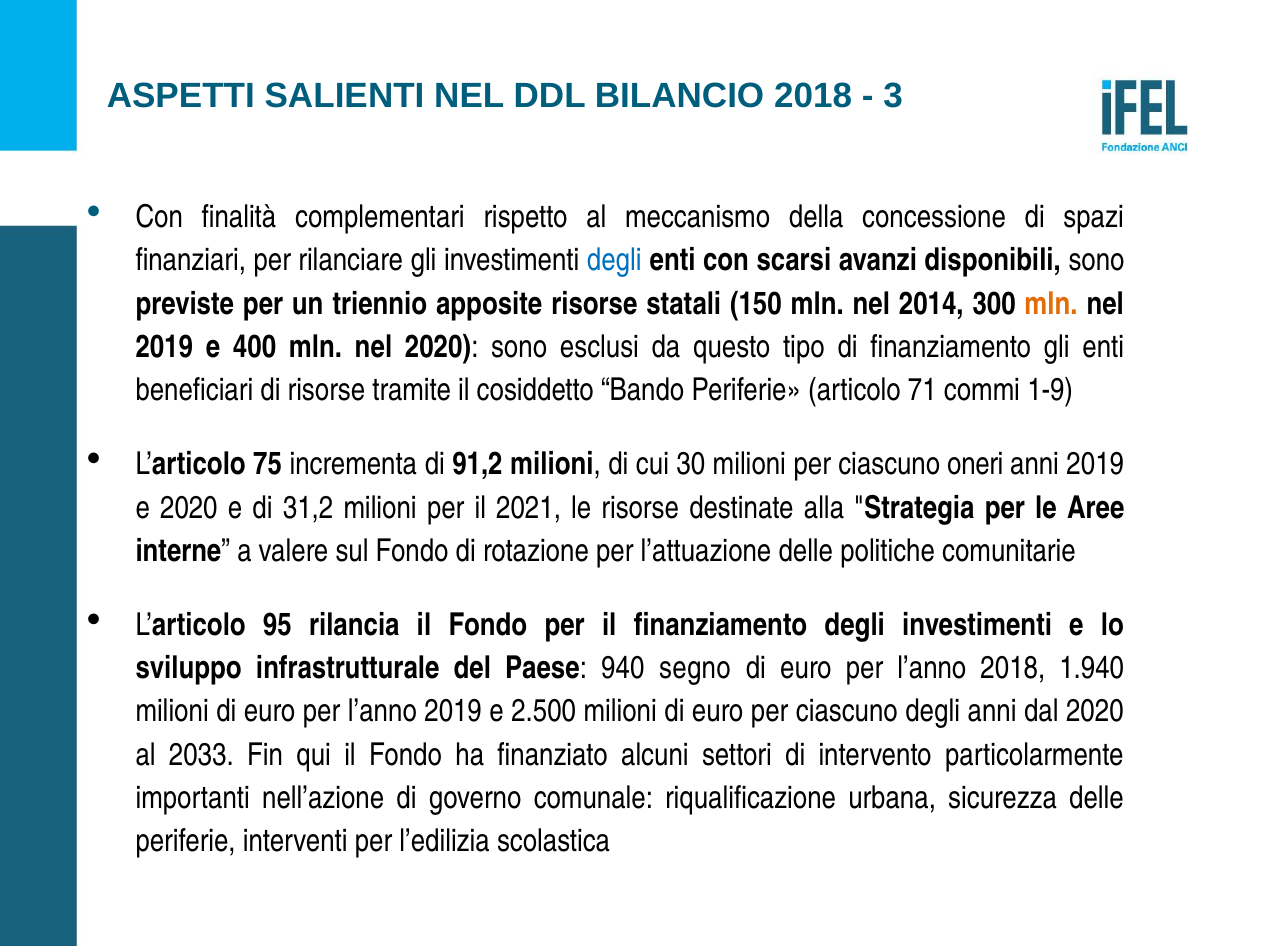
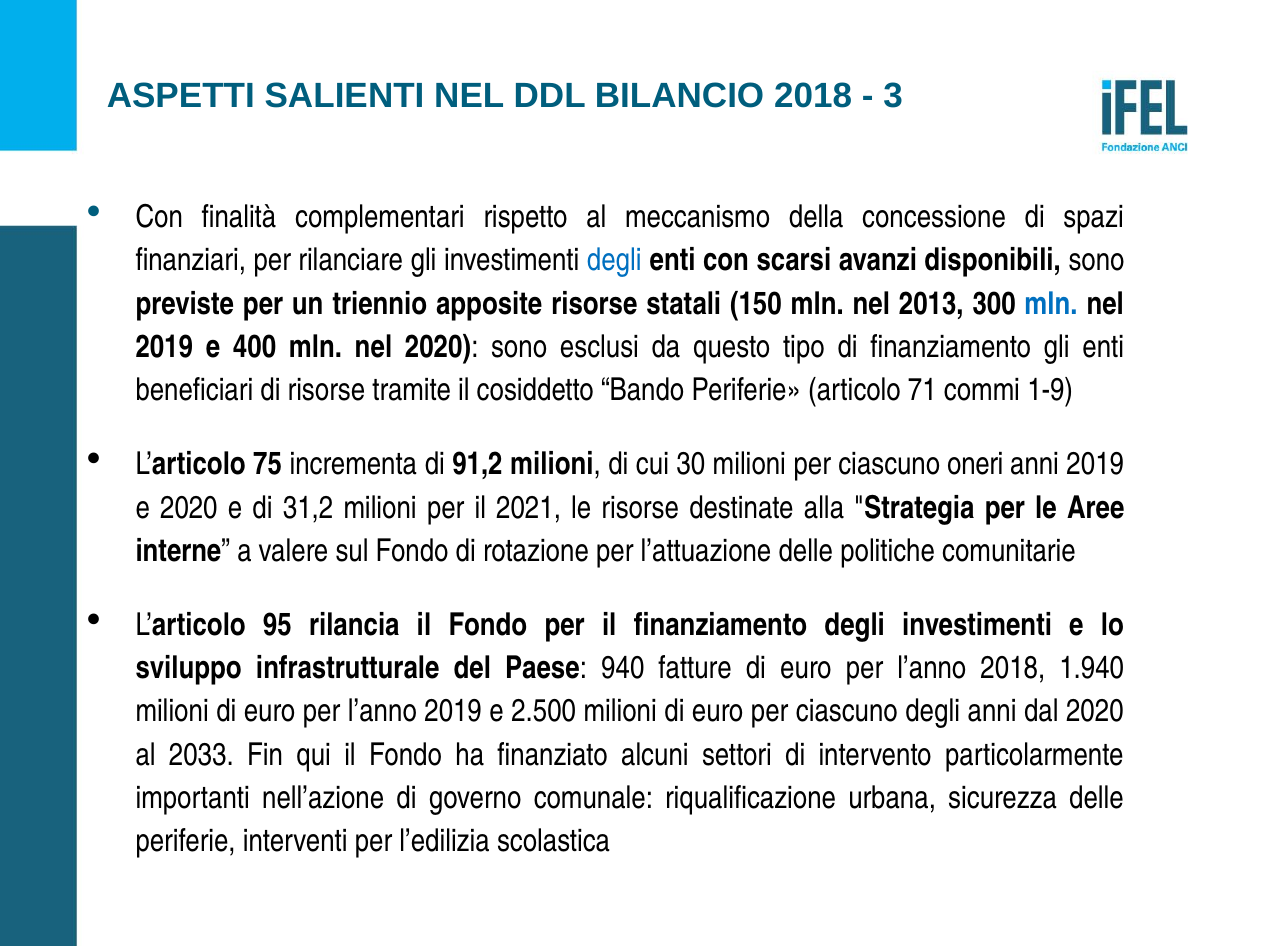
2014: 2014 -> 2013 (931, 304)
mln colour: orange -> blue (1051, 304)
segno: segno -> fatture (695, 668)
